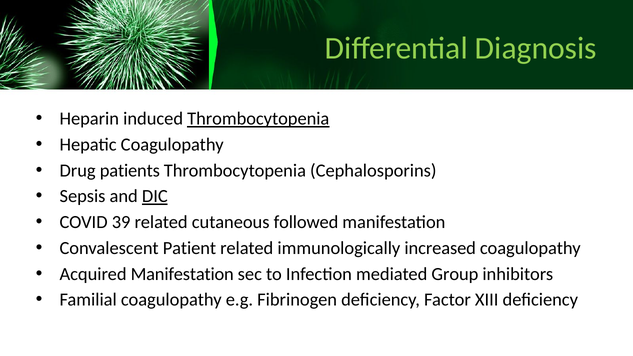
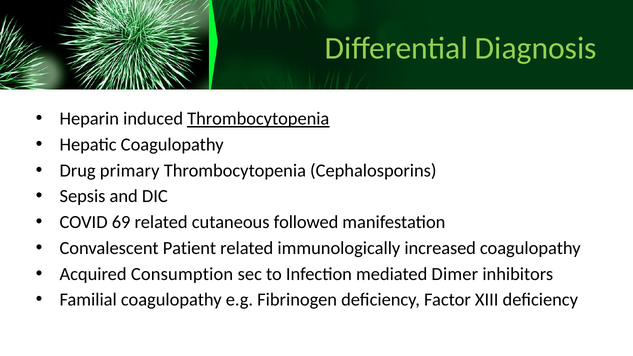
patients: patients -> primary (130, 171)
DIC underline: present -> none (155, 196)
39: 39 -> 69 (121, 222)
Acquired Manifestation: Manifestation -> Consumption (182, 274)
Group: Group -> Dimer (455, 274)
